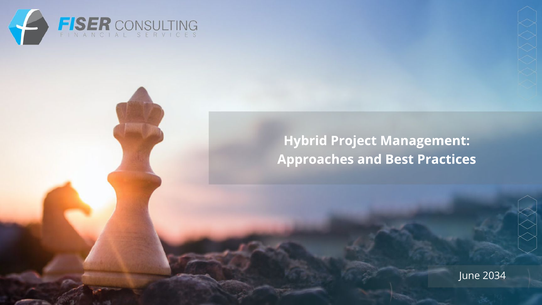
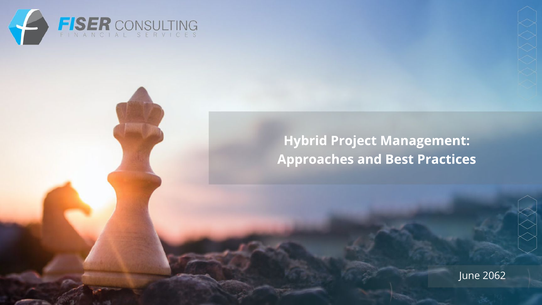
2034: 2034 -> 2062 (494, 276)
